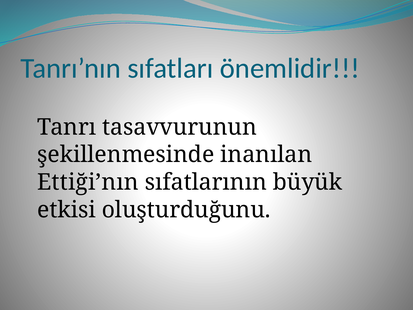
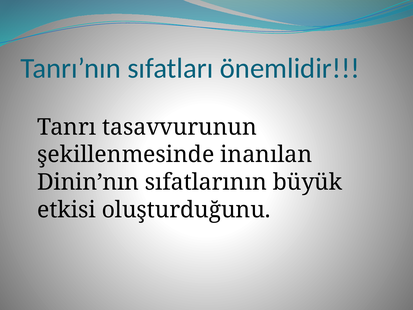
Ettiği’nın: Ettiği’nın -> Dinin’nın (88, 182)
